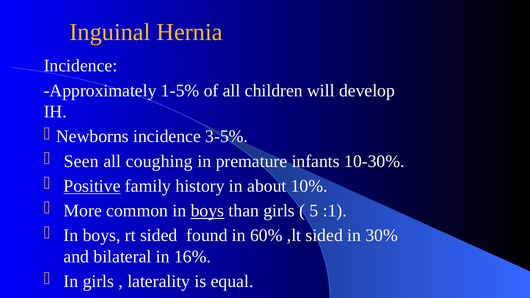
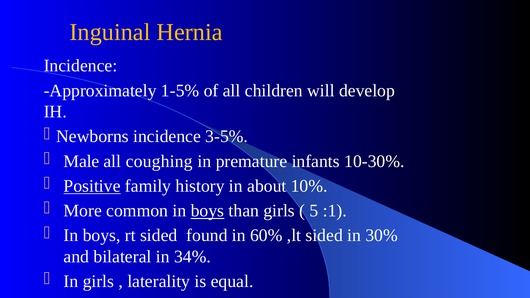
Seen: Seen -> Male (81, 161)
16%: 16% -> 34% (192, 257)
